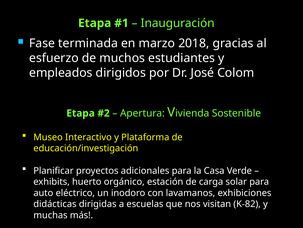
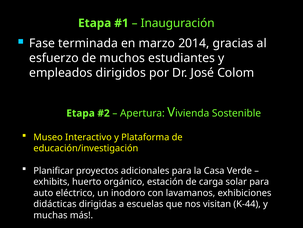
2018: 2018 -> 2014 (194, 43)
K-82: K-82 -> K-44 (247, 203)
